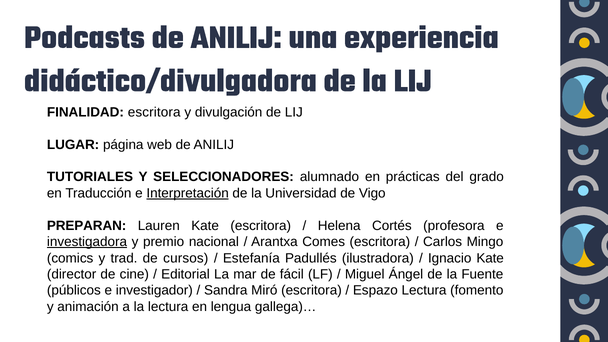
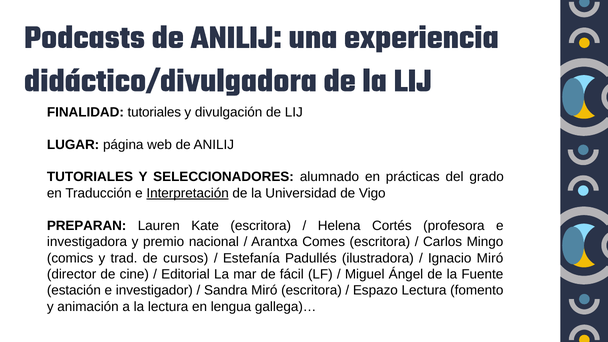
FINALIDAD escritora: escritora -> tutoriales (154, 112)
investigadora underline: present -> none (87, 242)
Ignacio Kate: Kate -> Miró (490, 258)
públicos: públicos -> estación (74, 290)
